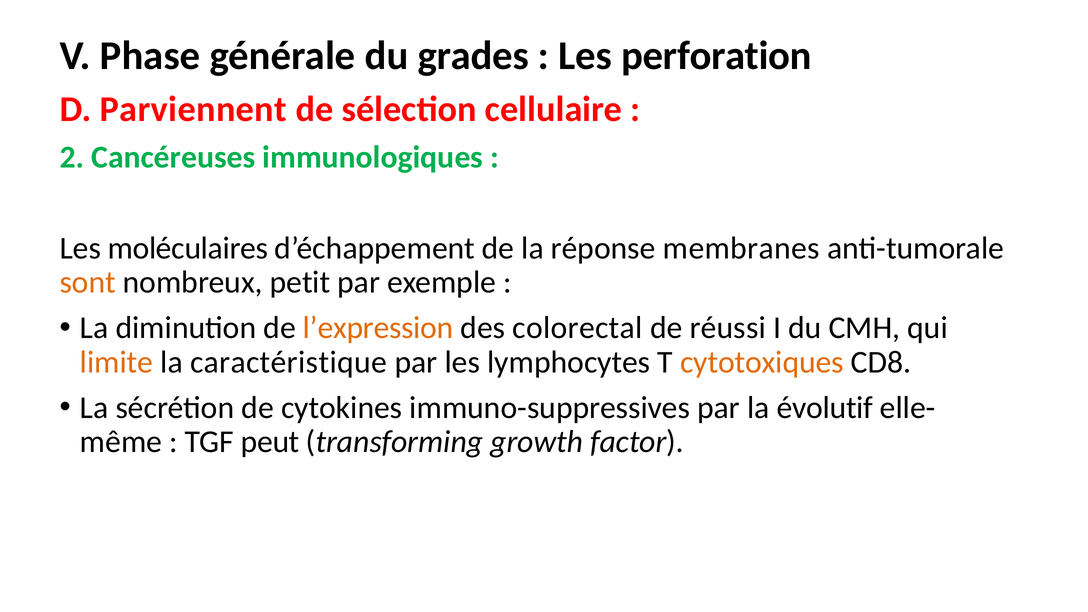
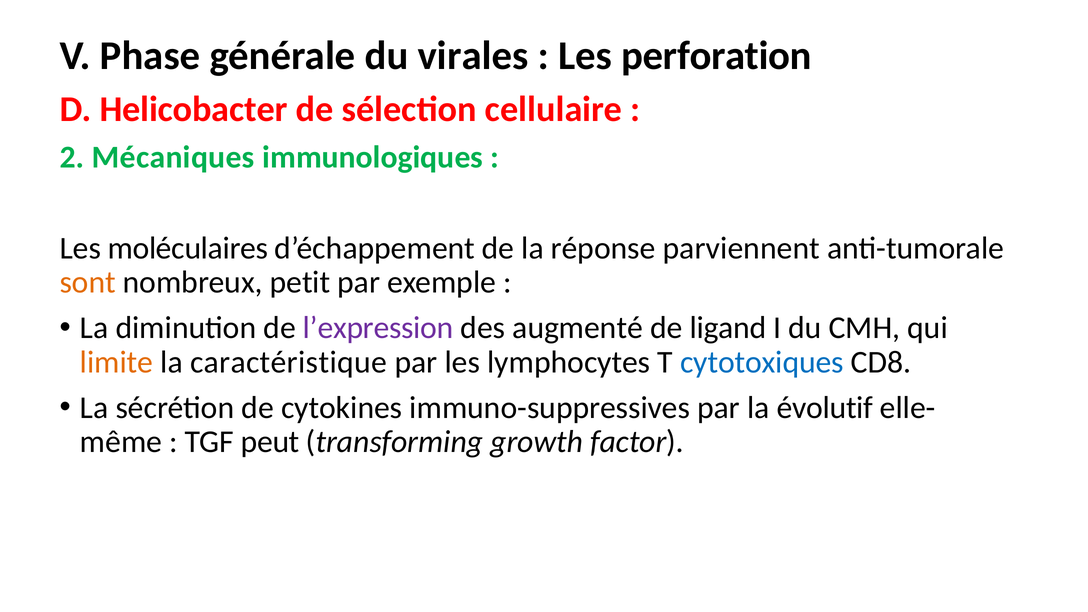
grades: grades -> virales (473, 56)
Parviennent: Parviennent -> Helicobacter (194, 109)
Cancéreuses: Cancéreuses -> Mécaniques (173, 157)
membranes: membranes -> parviennent (741, 248)
l’expression colour: orange -> purple (378, 328)
colorectal: colorectal -> augmenté (578, 328)
réussi: réussi -> ligand (728, 328)
cytotoxiques colour: orange -> blue (762, 362)
